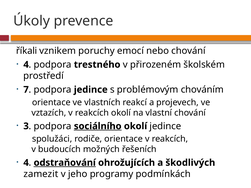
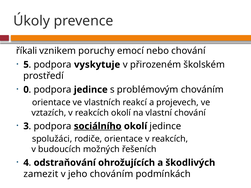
4: 4 -> 5 (26, 65)
trestného: trestného -> vyskytuje (97, 65)
7: 7 -> 0 (26, 90)
odstraňování underline: present -> none (65, 163)
jeho programy: programy -> chováním (112, 174)
